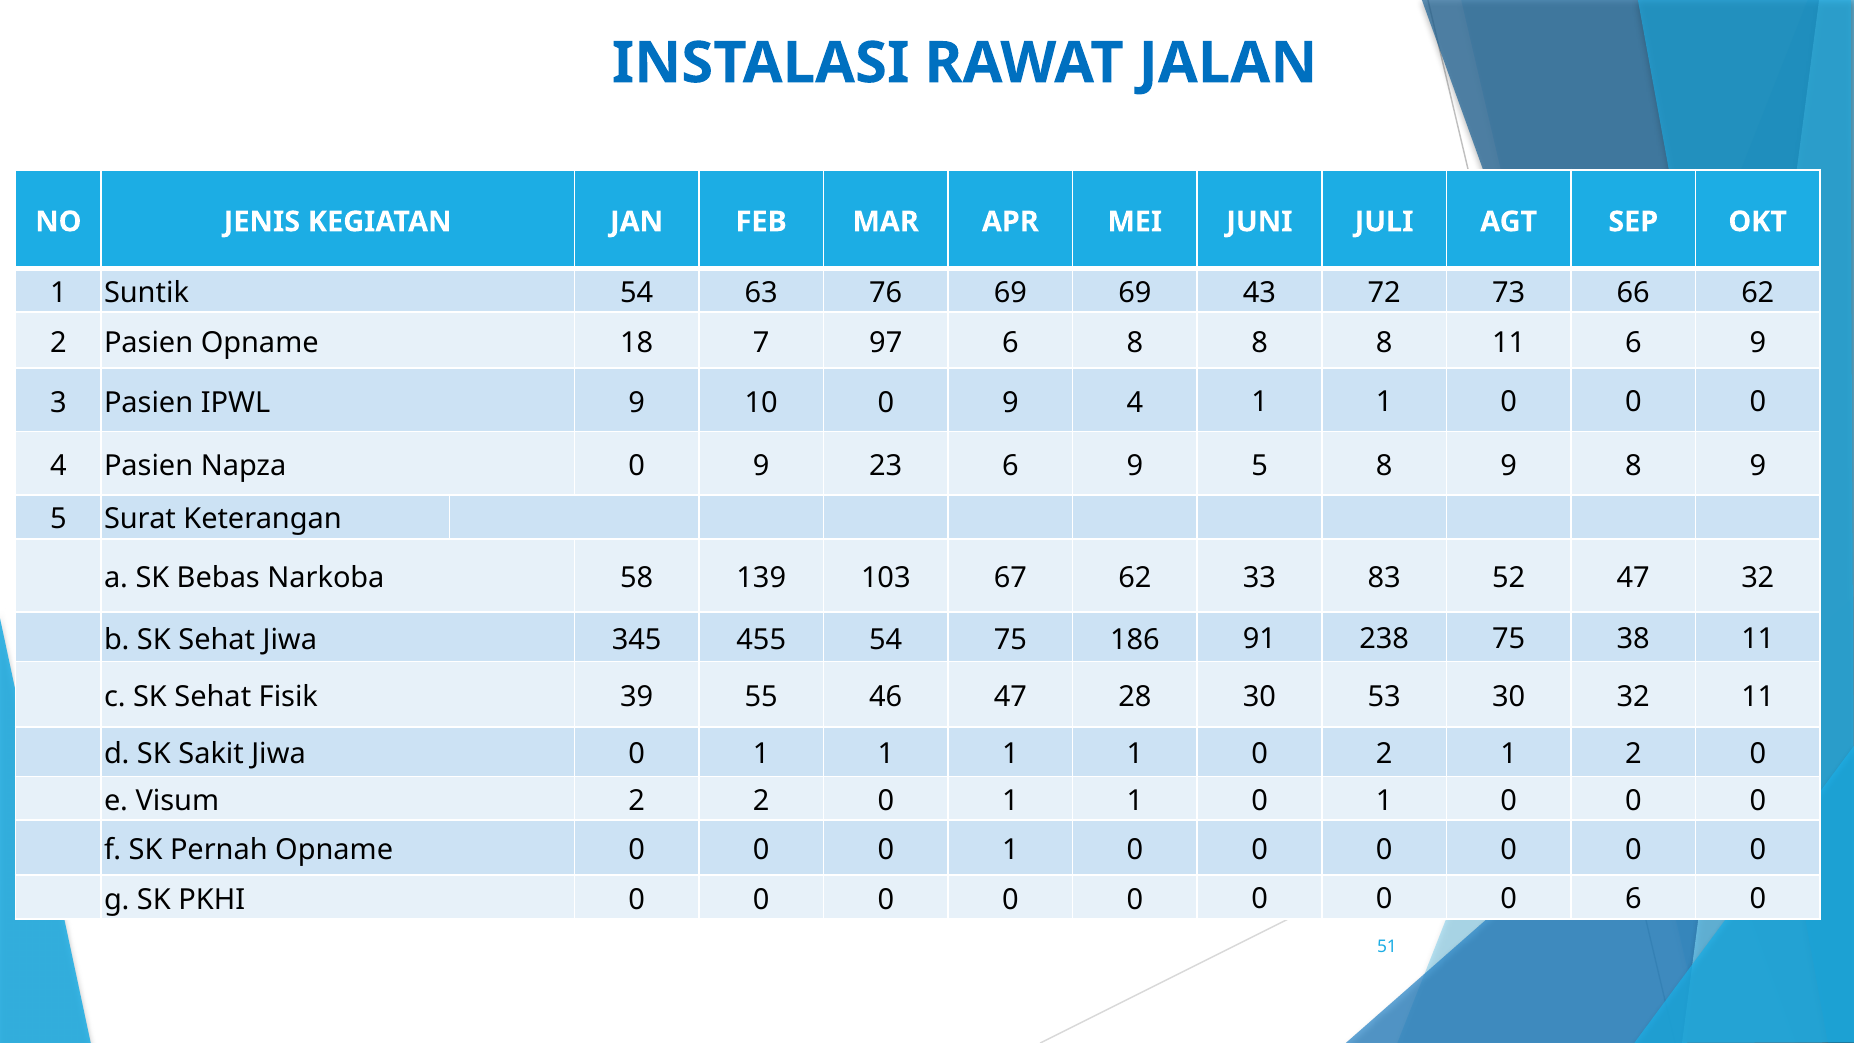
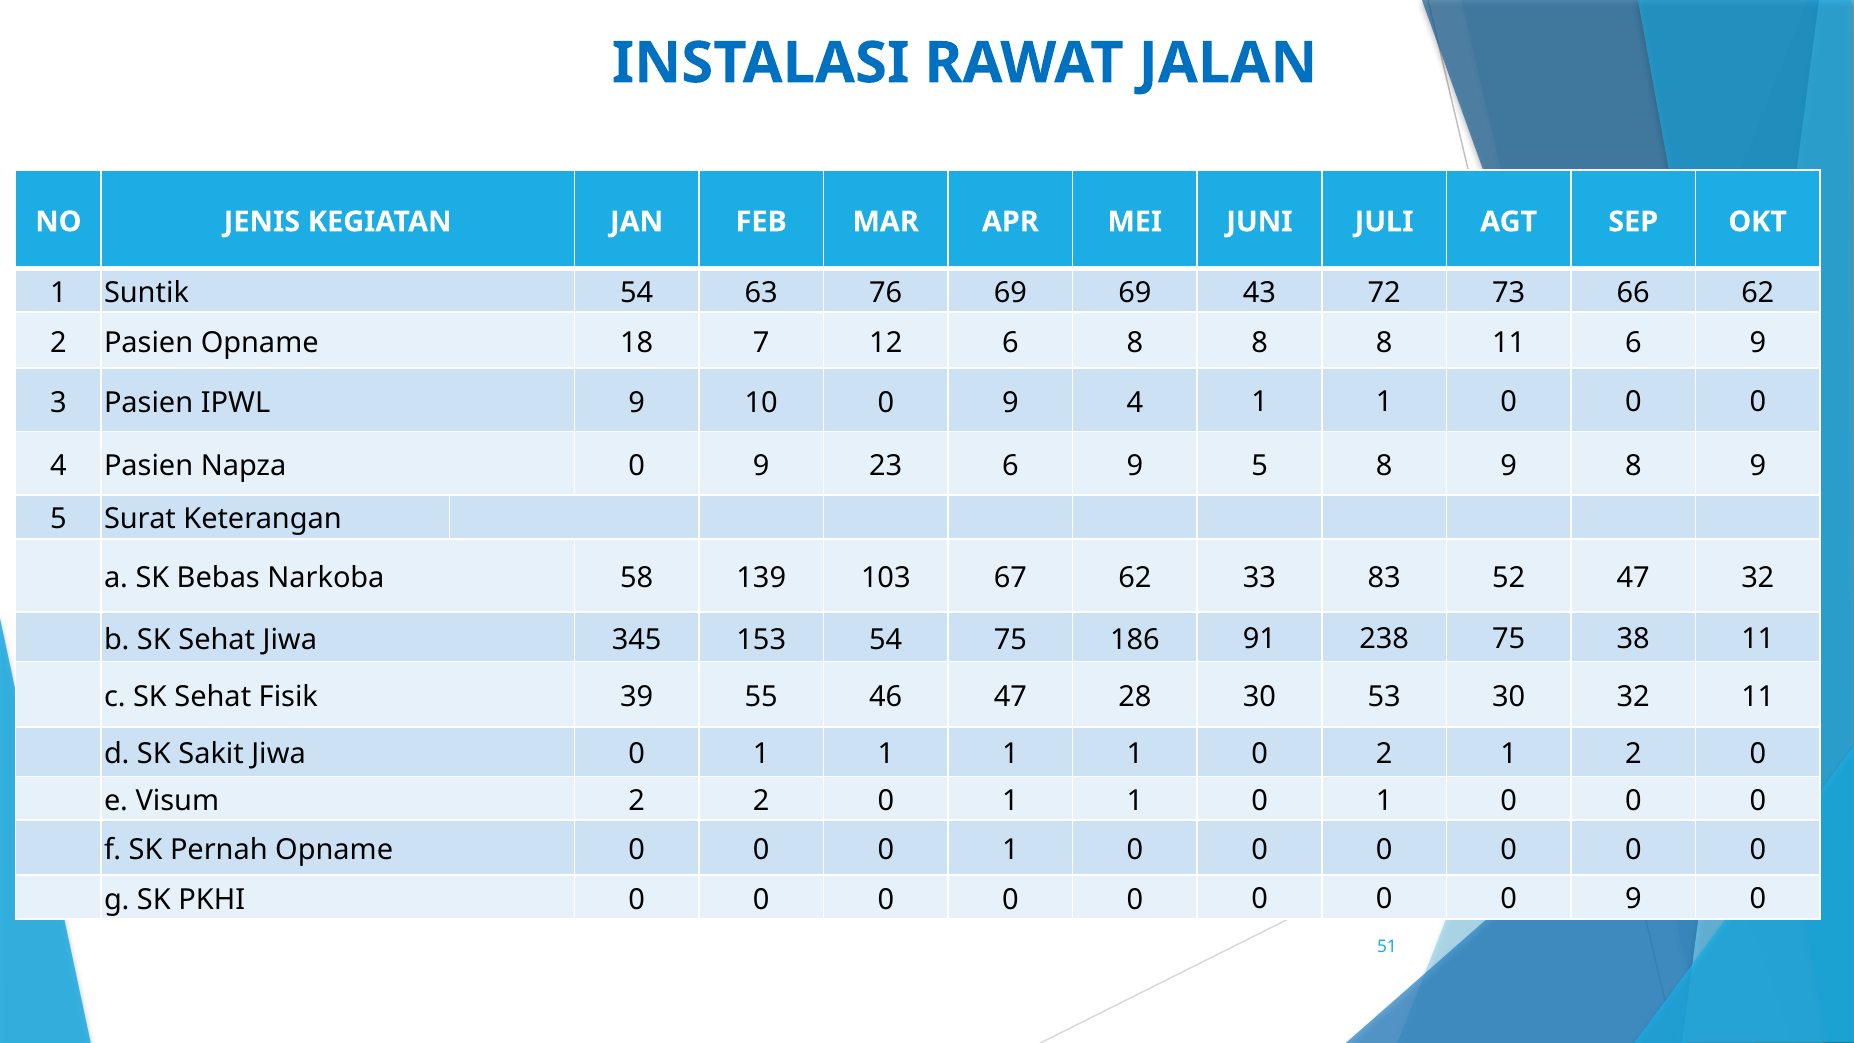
97: 97 -> 12 (886, 343)
455: 455 -> 153 (761, 640)
0 0 6: 6 -> 9 (1633, 899)
